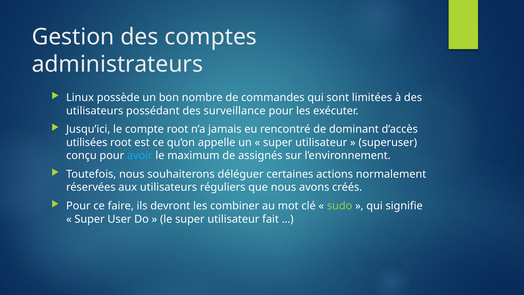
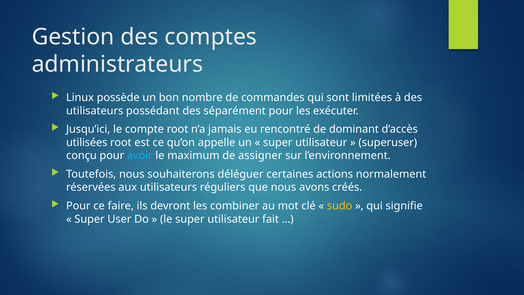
surveillance: surveillance -> séparément (235, 111)
assignés: assignés -> assigner (260, 155)
sudo colour: light green -> yellow (340, 206)
